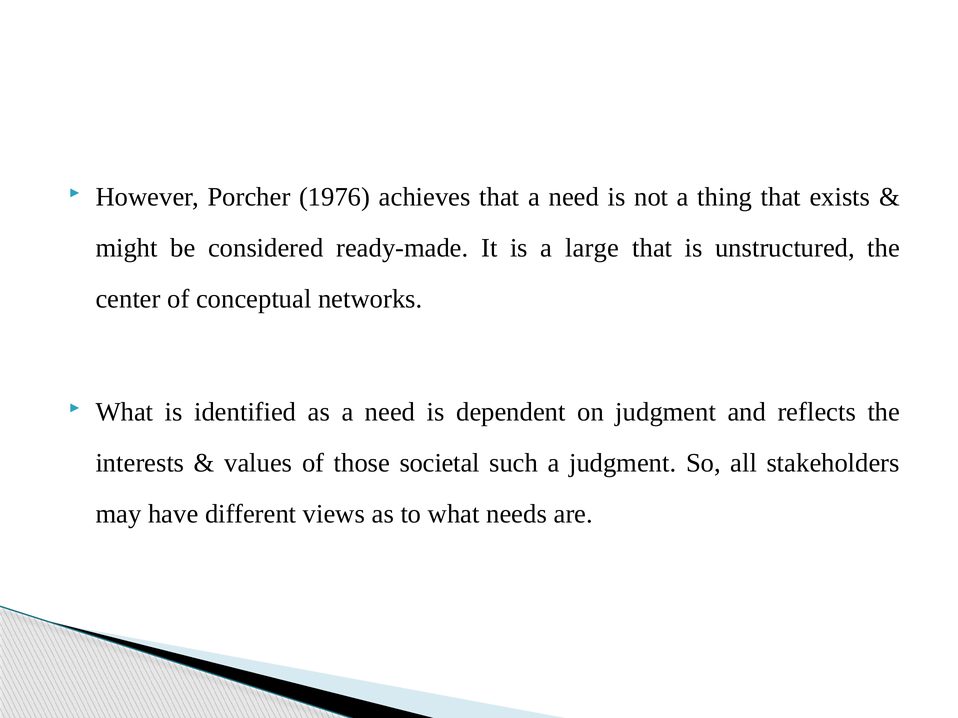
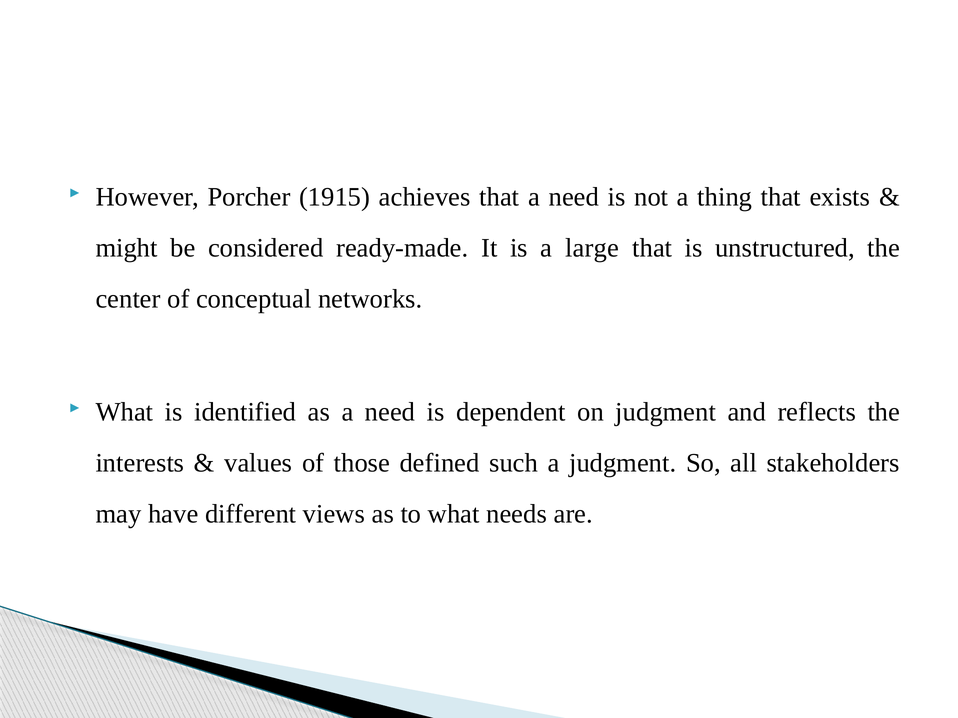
1976: 1976 -> 1915 (335, 197)
societal: societal -> defined (440, 463)
